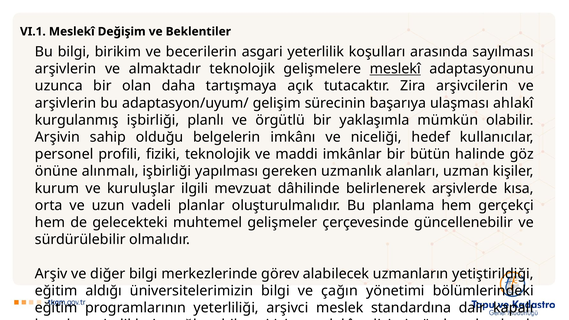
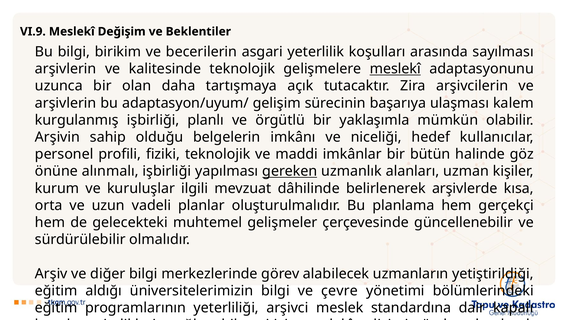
VI.1: VI.1 -> VI.9 (33, 32)
almaktadır: almaktadır -> kalitesinde (165, 69)
ahlakî: ahlakî -> kalem (513, 103)
gereken underline: none -> present (290, 171)
çağın: çağın -> çevre (340, 291)
